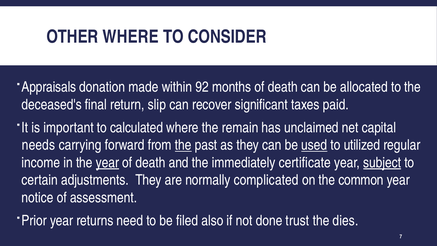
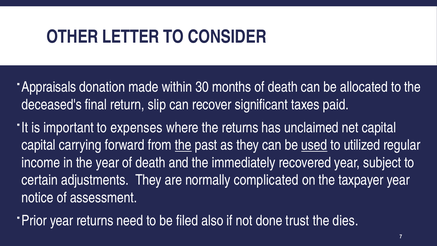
OTHER WHERE: WHERE -> LETTER (131, 37)
92: 92 -> 30 (202, 87)
calculated: calculated -> expenses (136, 127)
the remain: remain -> returns (240, 127)
needs: needs -> capital (39, 145)
year underline: present -> none (107, 162)
certificate: certificate -> recovered (305, 162)
subject underline: present -> none (382, 162)
common: common -> taxpayer (361, 180)
